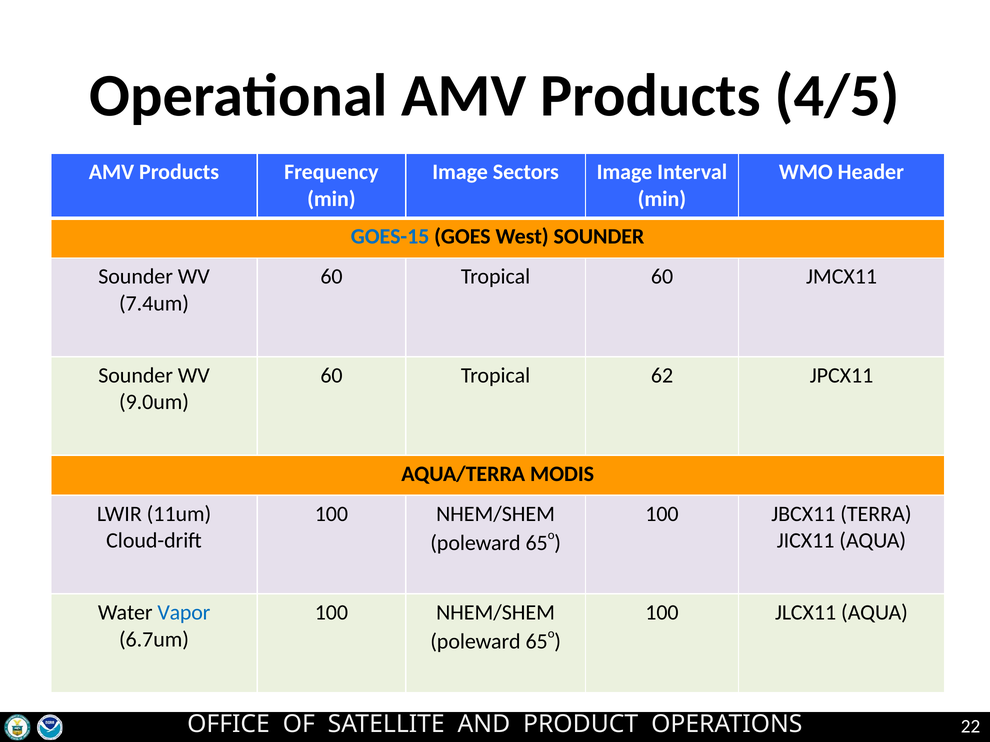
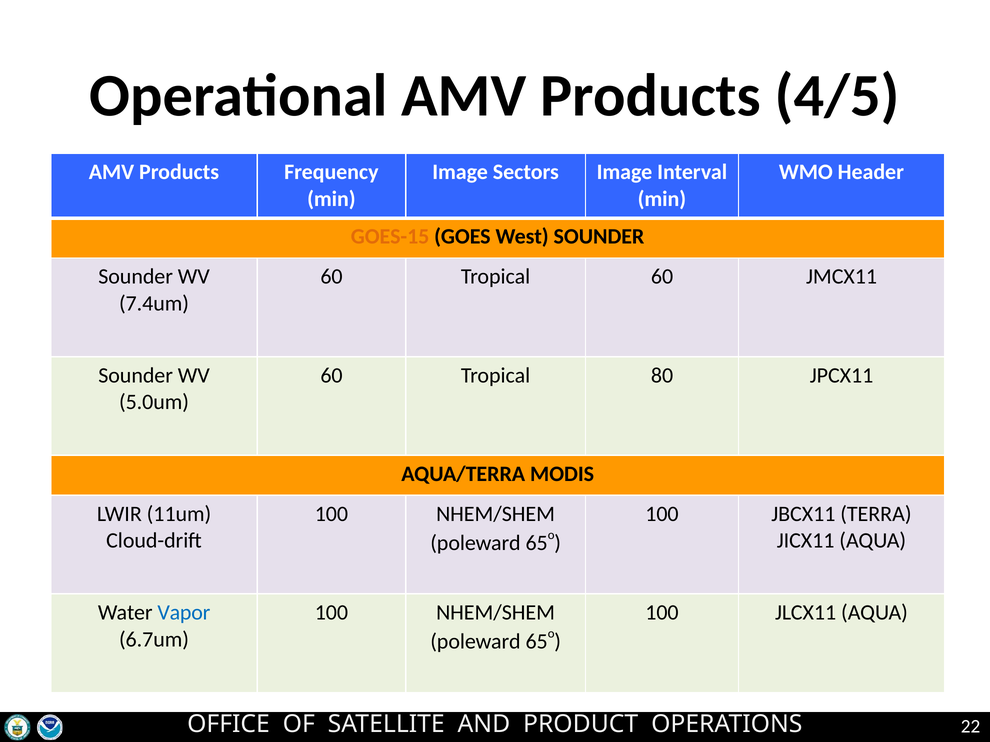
GOES-15 colour: blue -> orange (390, 237)
62: 62 -> 80 (662, 376)
9.0um: 9.0um -> 5.0um (154, 402)
